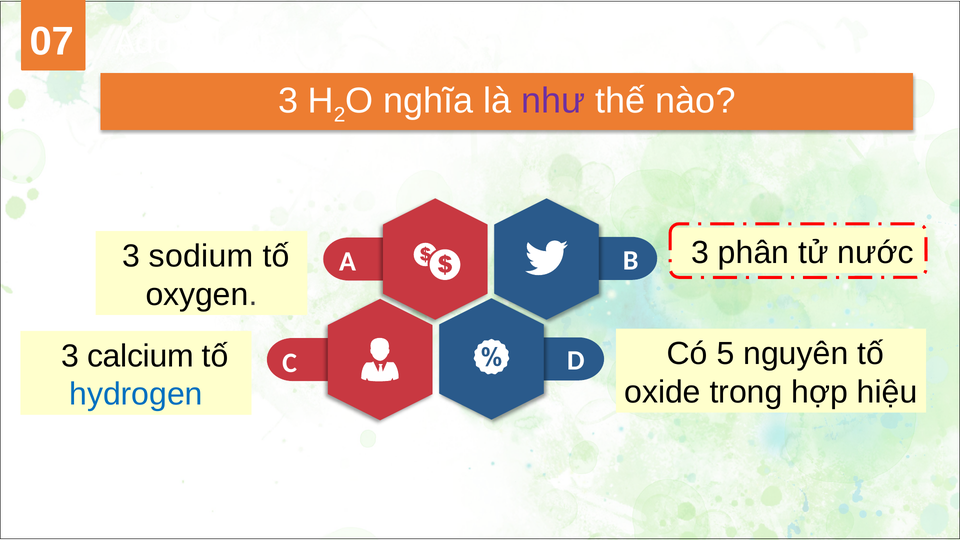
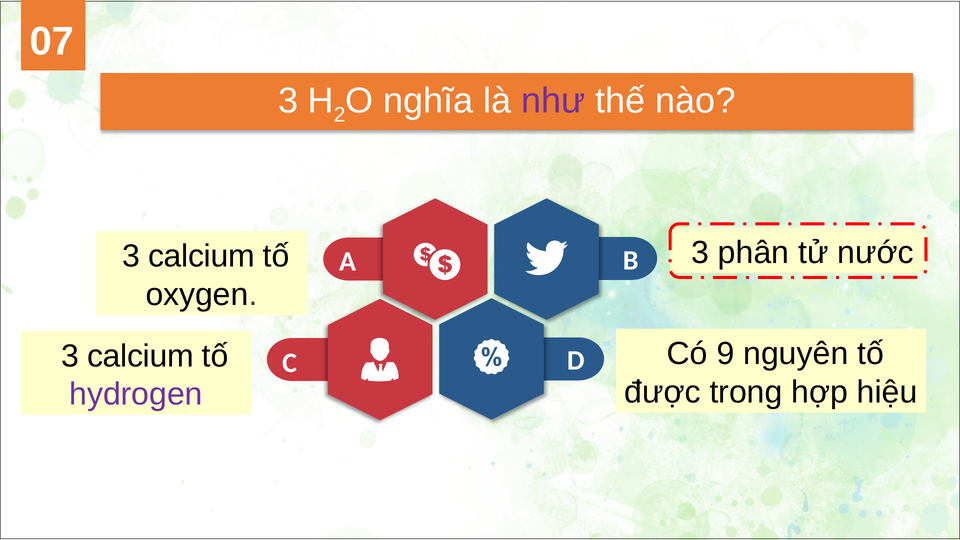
sodium: sodium -> calcium (202, 256)
5: 5 -> 9 (725, 354)
oxide: oxide -> được (662, 392)
hydrogen colour: blue -> purple (136, 394)
